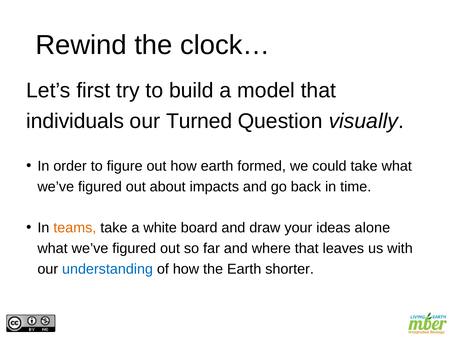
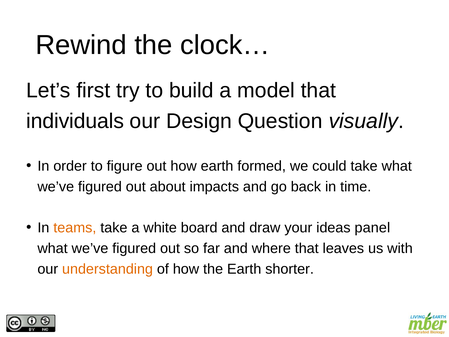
Turned: Turned -> Design (199, 121)
alone: alone -> panel (372, 228)
understanding colour: blue -> orange (108, 269)
